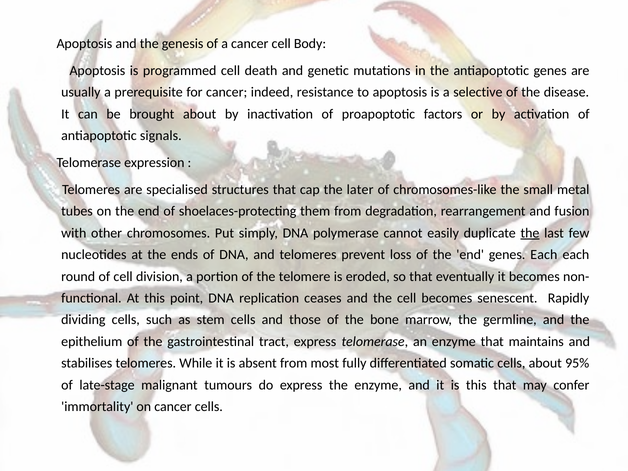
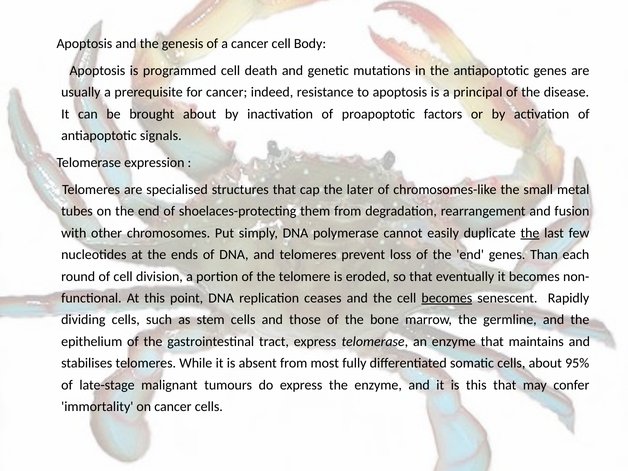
selective: selective -> principal (478, 92)
genes Each: Each -> Than (544, 255)
becomes underline: none -> present (447, 298)
